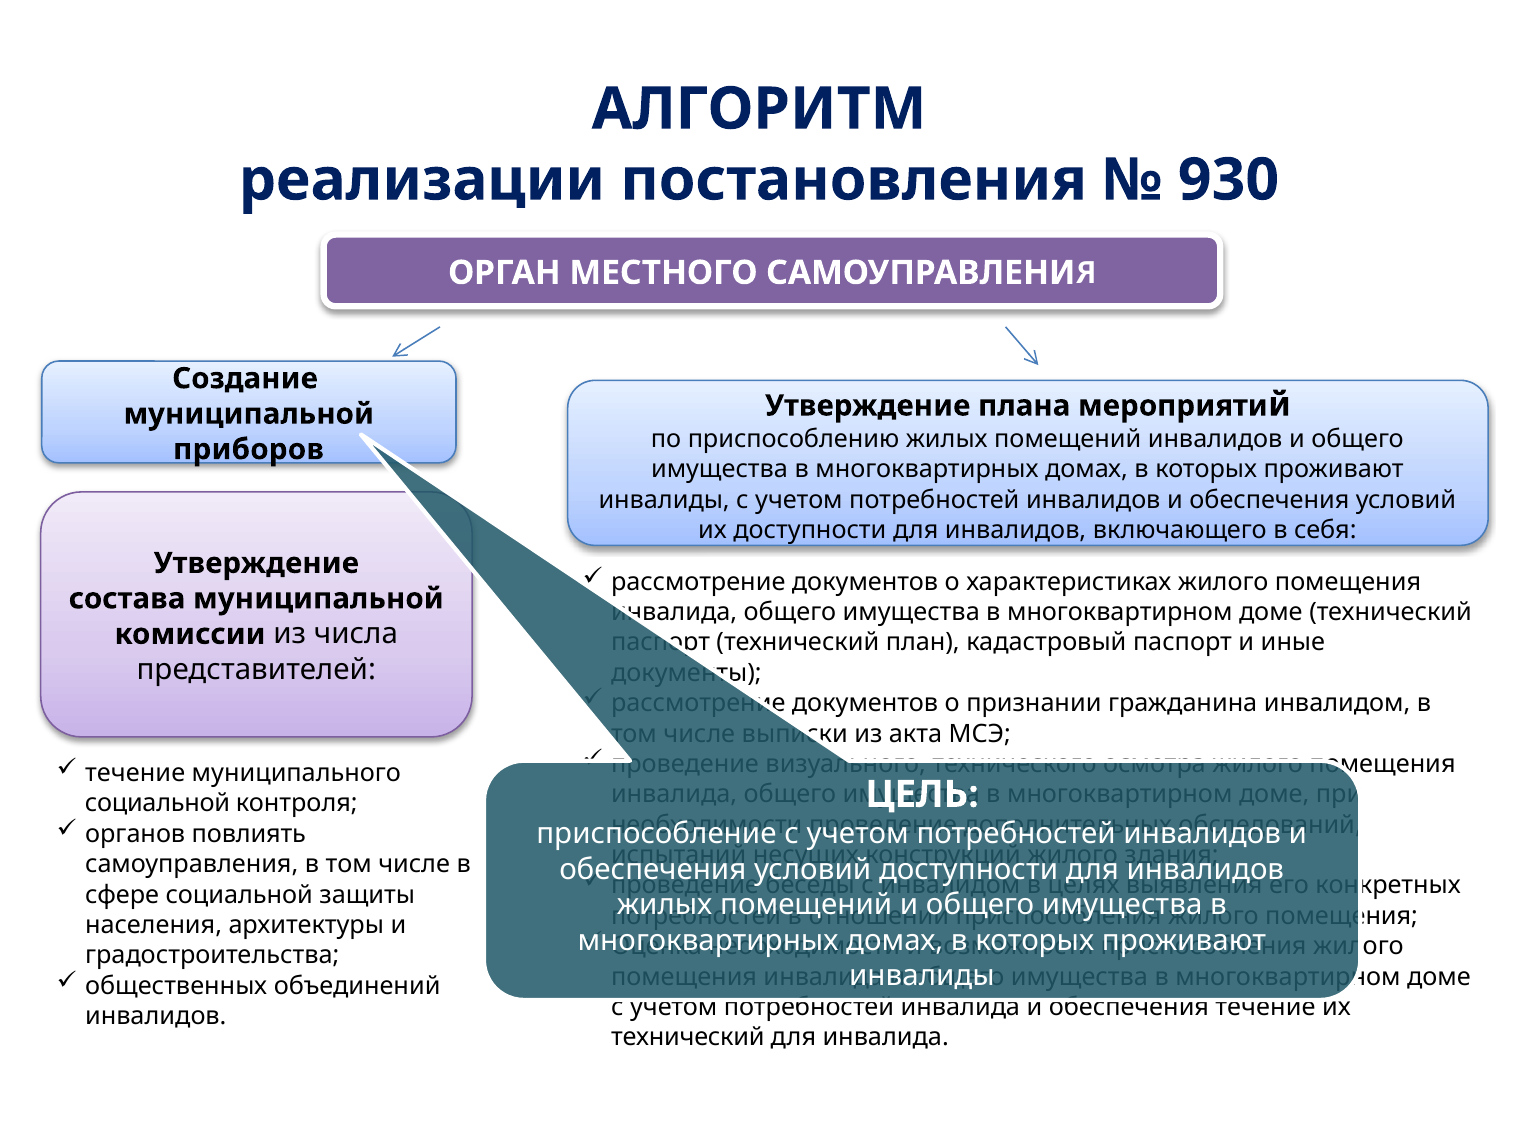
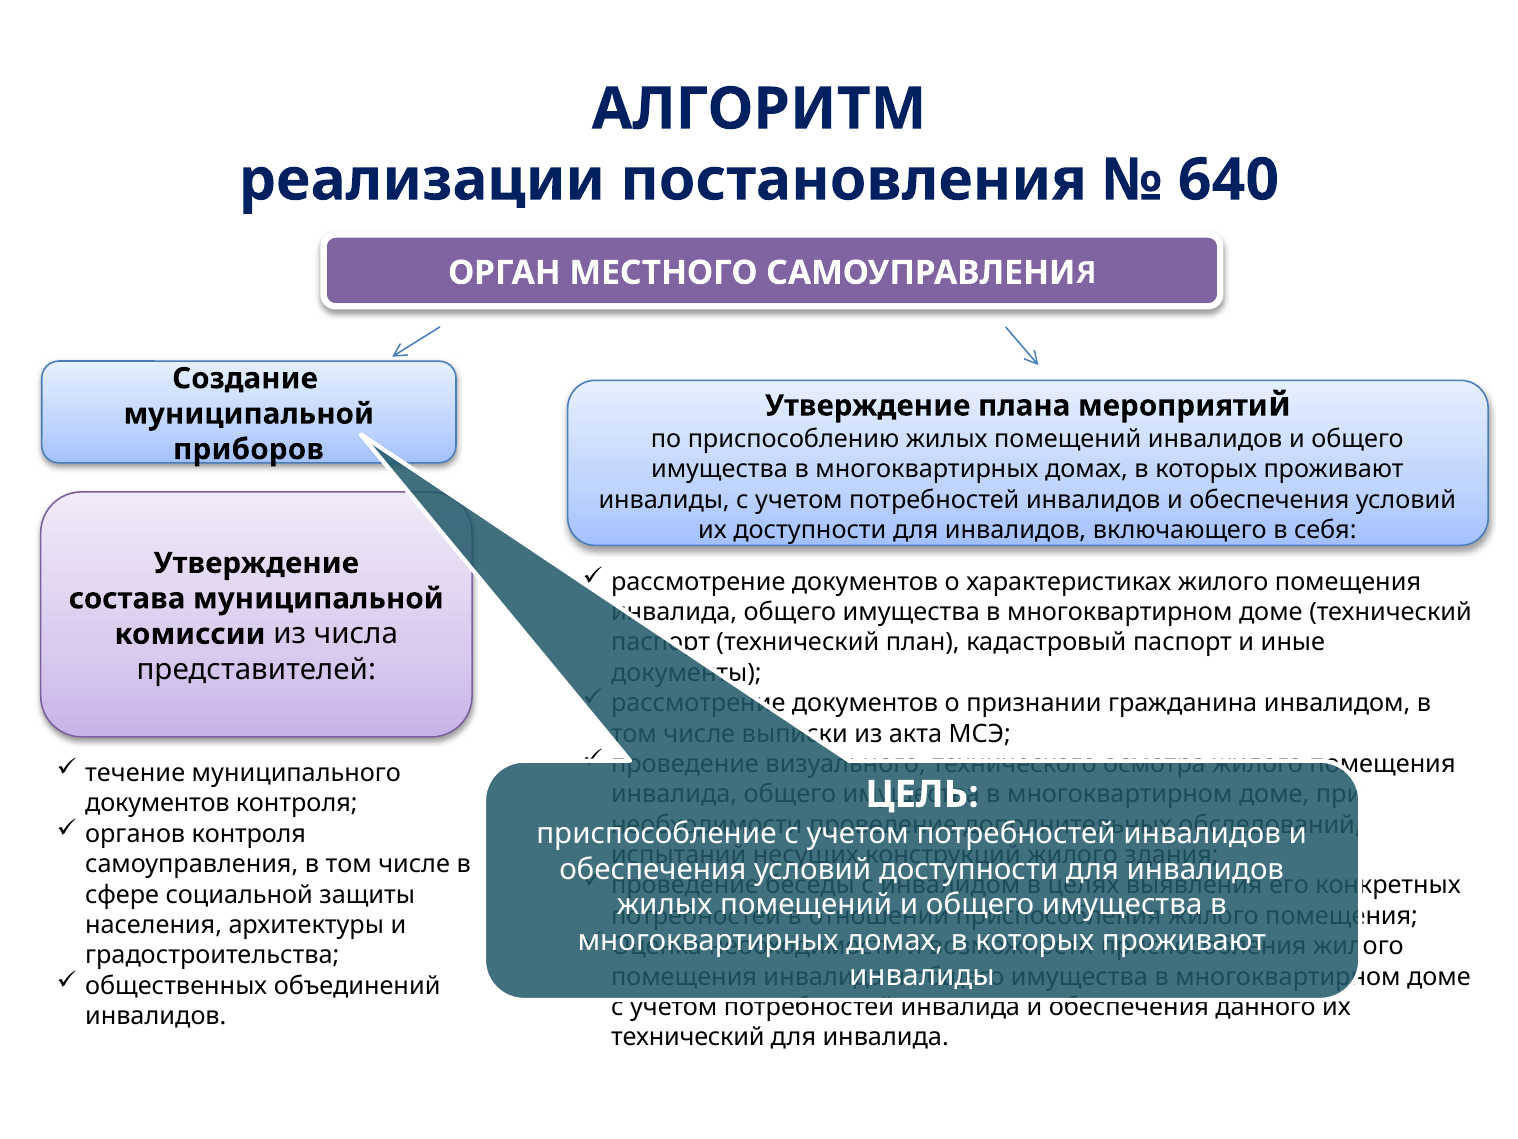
930: 930 -> 640 (1228, 180)
социальной: социальной -> документов (157, 803)
органов повлиять: повлиять -> контроля (249, 834)
обеспечения течение: течение -> данного (1266, 1007)
